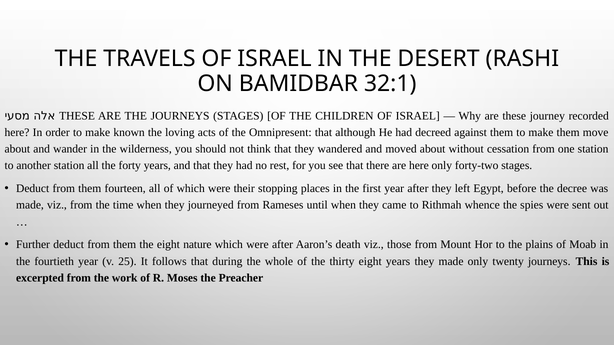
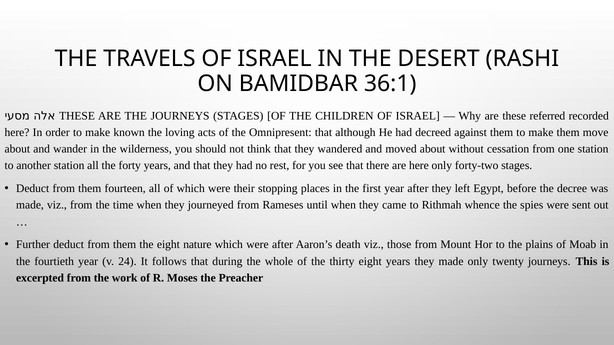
32:1: 32:1 -> 36:1 (390, 84)
journey: journey -> referred (547, 116)
25: 25 -> 24 (127, 261)
